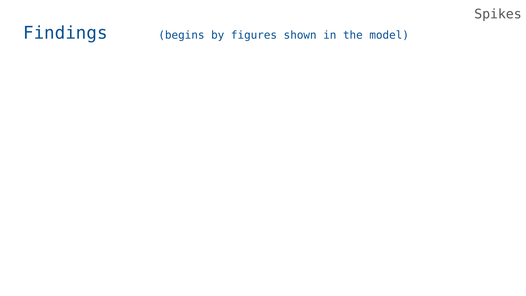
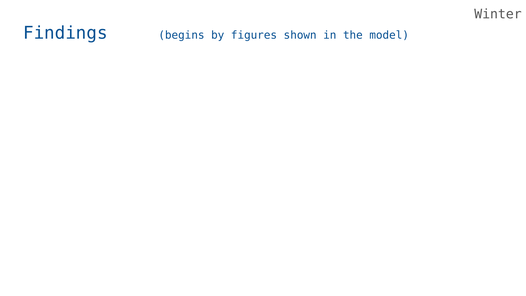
Spikes: Spikes -> Winter (498, 14)
